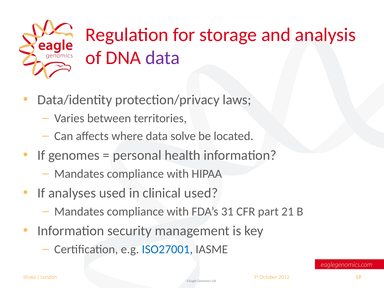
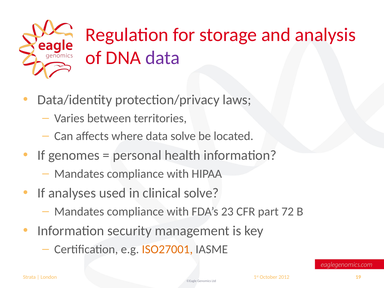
clinical used: used -> solve (201, 193)
31: 31 -> 23 (227, 211)
21: 21 -> 72 (288, 211)
ISO27001 colour: blue -> orange (167, 249)
